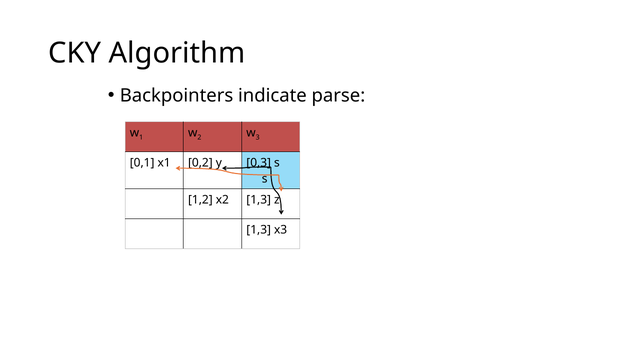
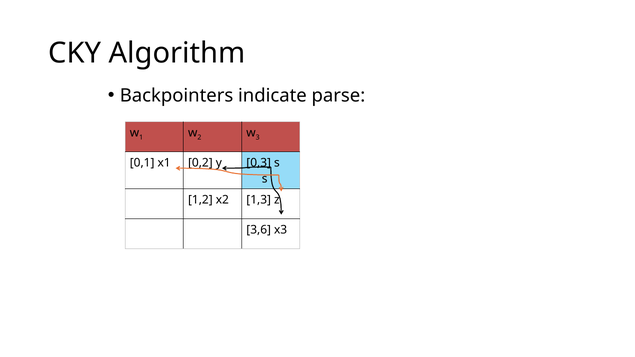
1,3: 1,3 -> 3,6 (259, 230)
